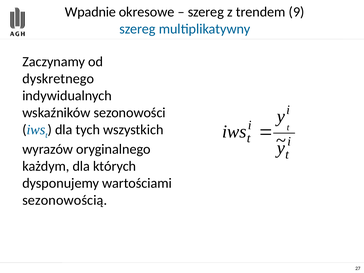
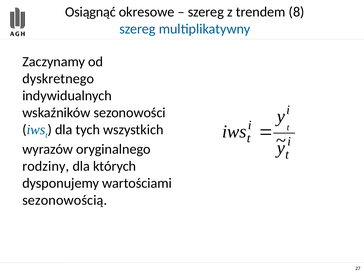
Wpadnie: Wpadnie -> Osiągnąć (90, 12)
9: 9 -> 8 (297, 12)
każdym: każdym -> rodziny (46, 166)
